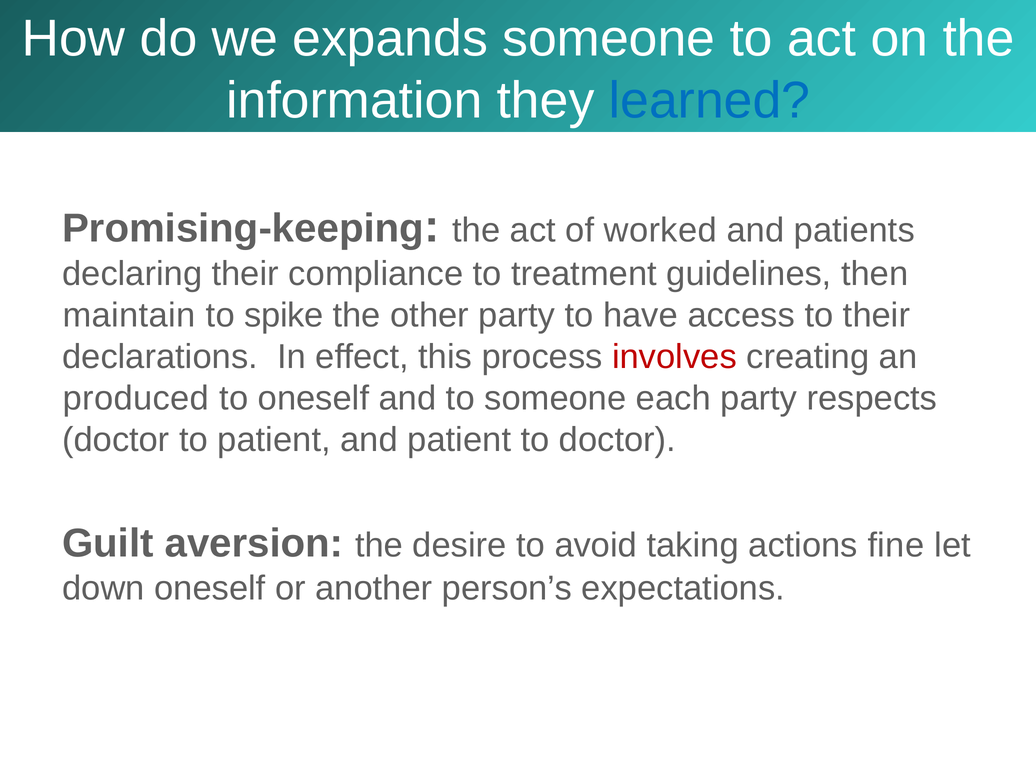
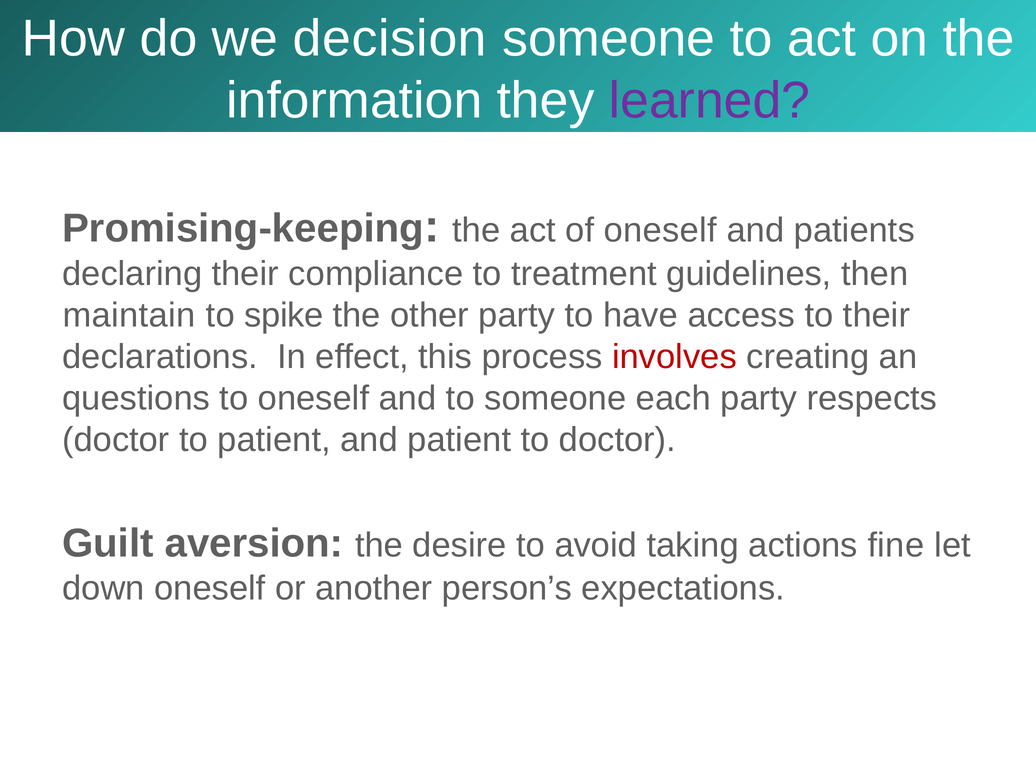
expands: expands -> decision (390, 39)
learned colour: blue -> purple (710, 101)
of worked: worked -> oneself (660, 230)
produced: produced -> questions (136, 398)
